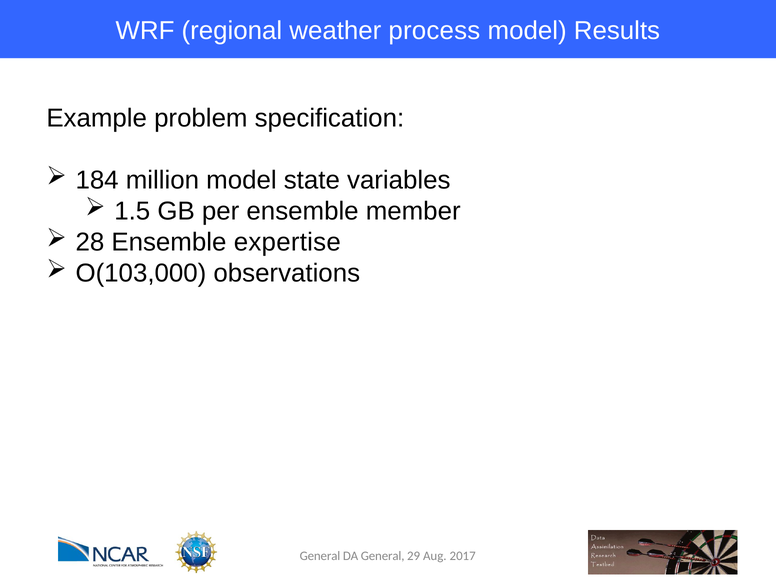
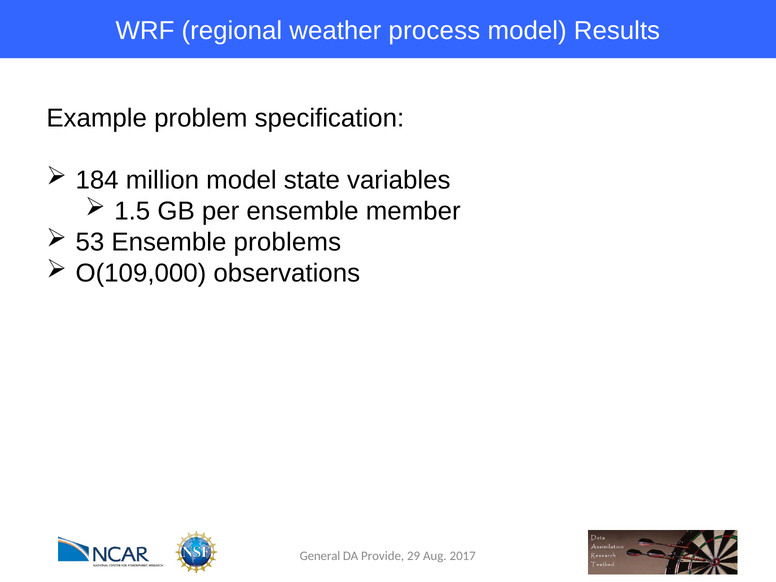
28: 28 -> 53 (90, 242)
expertise: expertise -> problems (287, 242)
O(103,000: O(103,000 -> O(109,000 (141, 273)
DA General: General -> Provide (383, 556)
